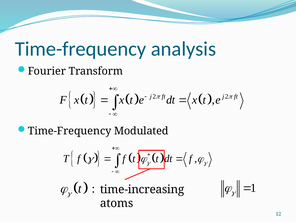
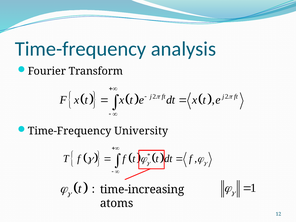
Modulated: Modulated -> University (141, 131)
